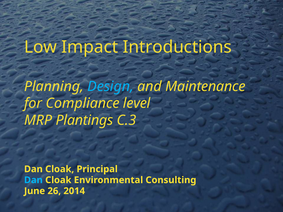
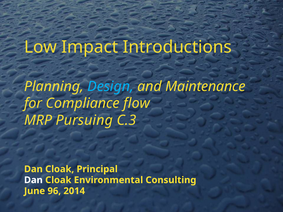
level: level -> flow (137, 103)
Plantings: Plantings -> Pursuing (84, 120)
Dan colour: light blue -> white (33, 180)
26: 26 -> 96 (54, 191)
